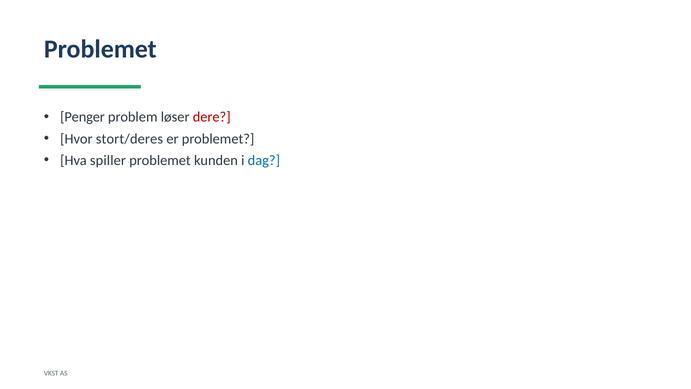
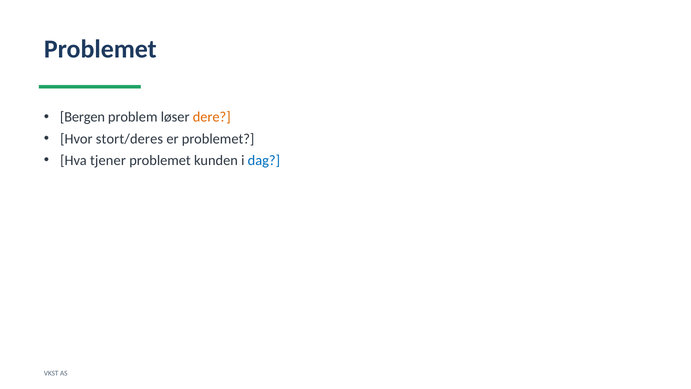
Penger: Penger -> Bergen (83, 117)
dere colour: red -> orange (212, 117)
spiller: spiller -> tjener (108, 160)
